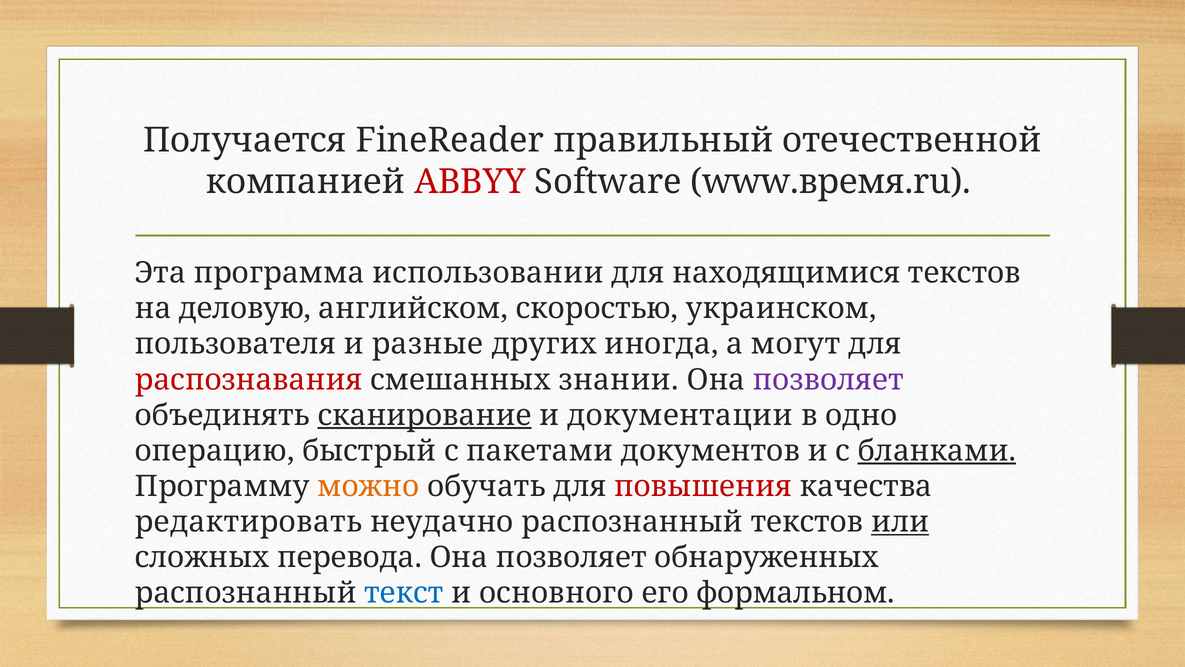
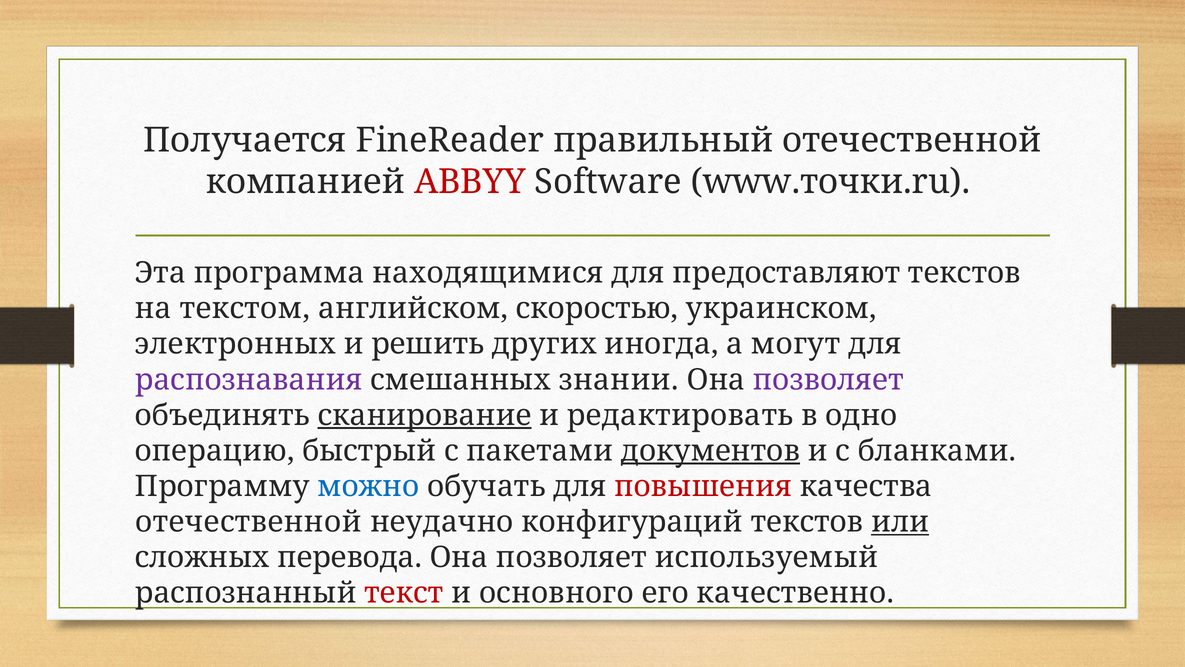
www.время.ru: www.время.ru -> www.точки.ru (831, 182)
использовании: использовании -> находящимися (488, 273)
находящимися: находящимися -> предоставляют (786, 273)
деловую: деловую -> текстом (245, 308)
пользователя: пользователя -> электронных (235, 344)
разные: разные -> решить (428, 344)
распознавания colour: red -> purple (249, 379)
документации: документации -> редактировать (680, 415)
документов underline: none -> present (710, 451)
бланками underline: present -> none (937, 451)
можно colour: orange -> blue (368, 486)
редактировать: редактировать -> отечественной (248, 522)
неудачно распознанный: распознанный -> конфигураций (632, 522)
обнаруженных: обнаруженных -> используемый (766, 557)
текст colour: blue -> red (404, 593)
формальном: формальном -> качественно (795, 593)
